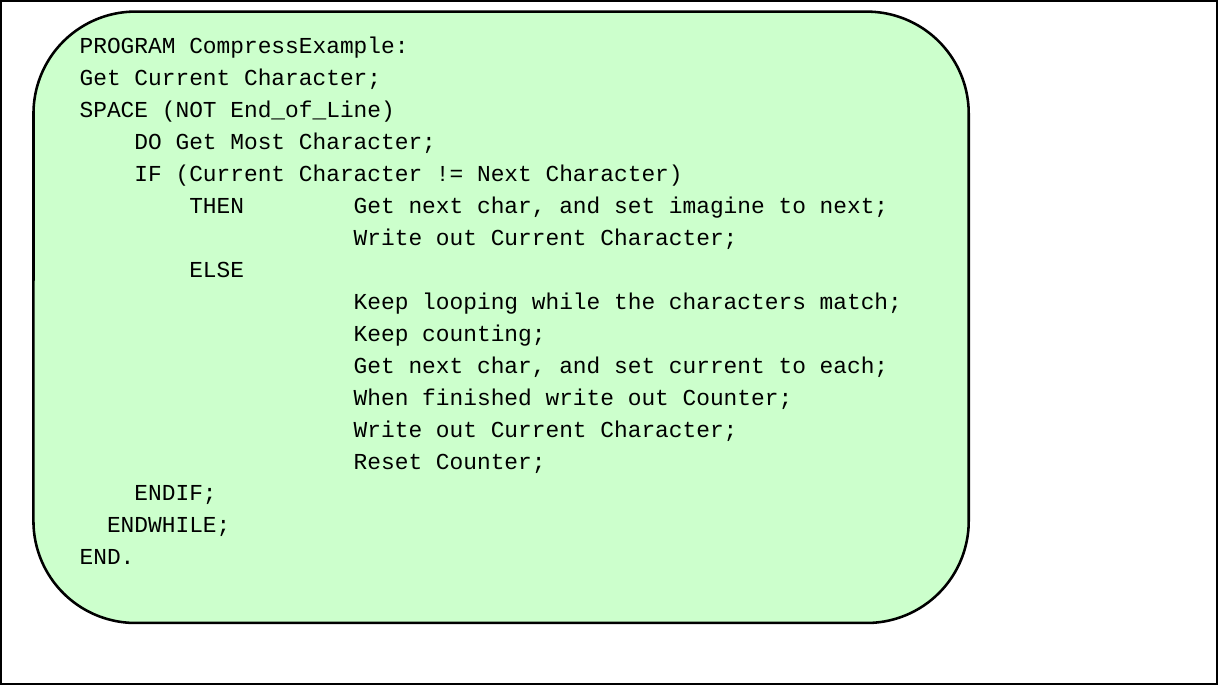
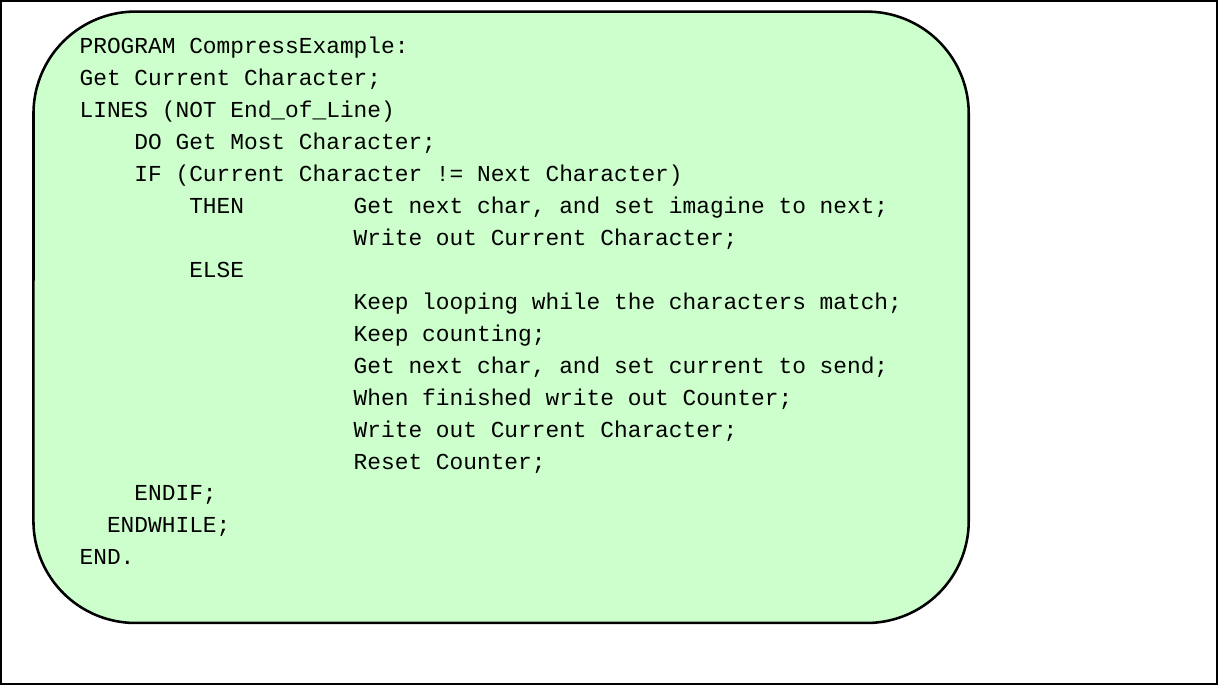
SPACE: SPACE -> LINES (114, 110)
each: each -> send (854, 366)
